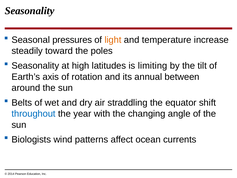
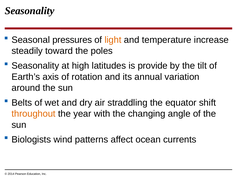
limiting: limiting -> provide (153, 66)
between: between -> variation (182, 77)
throughout colour: blue -> orange (34, 114)
